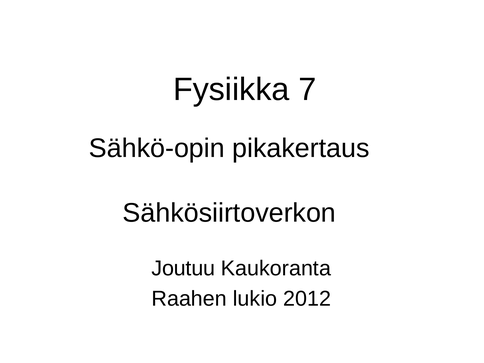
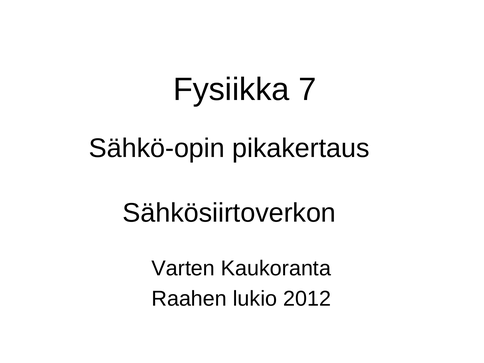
Joutuu: Joutuu -> Varten (183, 269)
